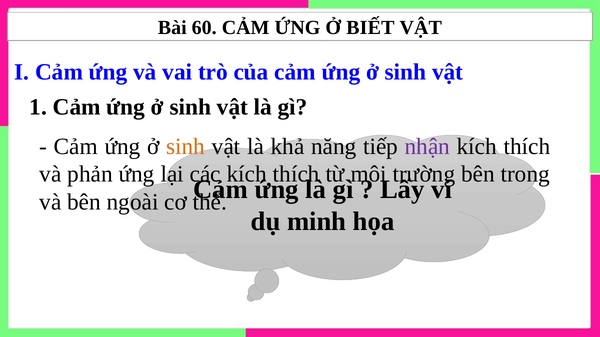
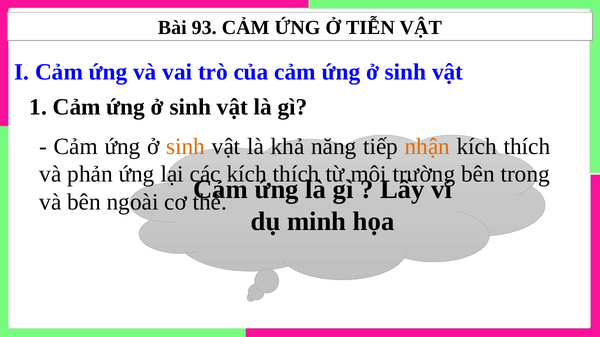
60: 60 -> 93 (204, 28)
BIẾT: BIẾT -> TIỄN (370, 28)
nhận colour: purple -> orange (427, 147)
